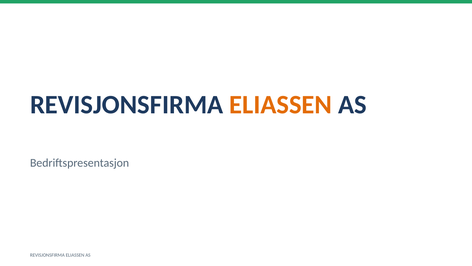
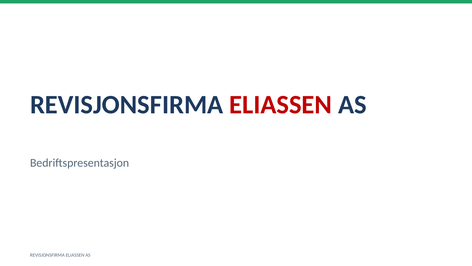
ELIASSEN colour: orange -> red (281, 105)
